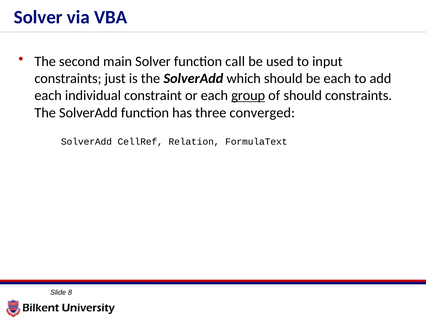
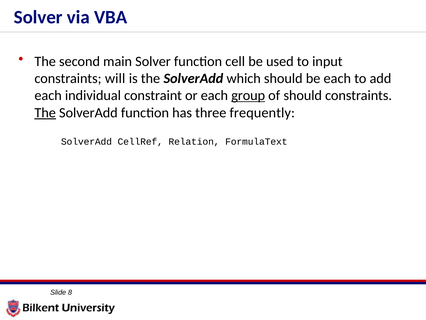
call: call -> cell (235, 61)
just: just -> will (115, 78)
The underline: none -> present (45, 112)
converged: converged -> frequently (262, 112)
